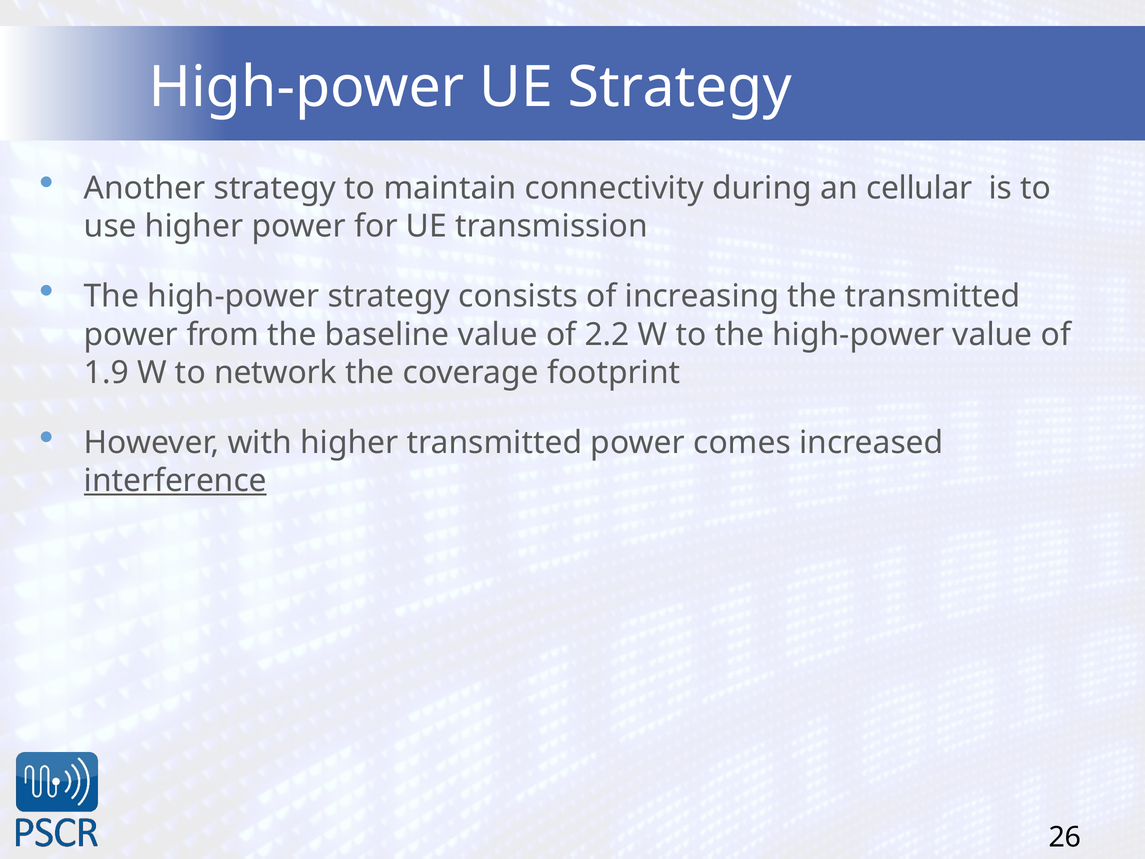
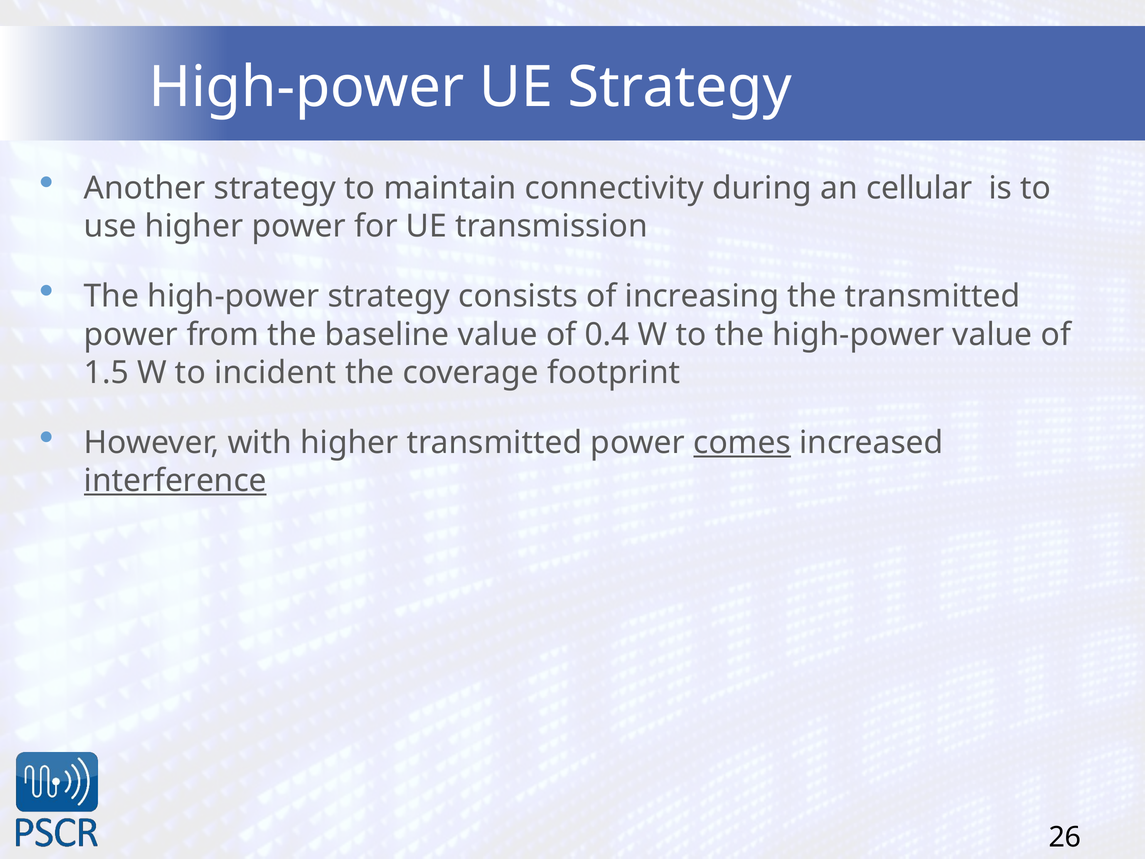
2.2: 2.2 -> 0.4 (607, 334)
1.9: 1.9 -> 1.5 (106, 373)
network: network -> incident (275, 373)
comes underline: none -> present (742, 443)
